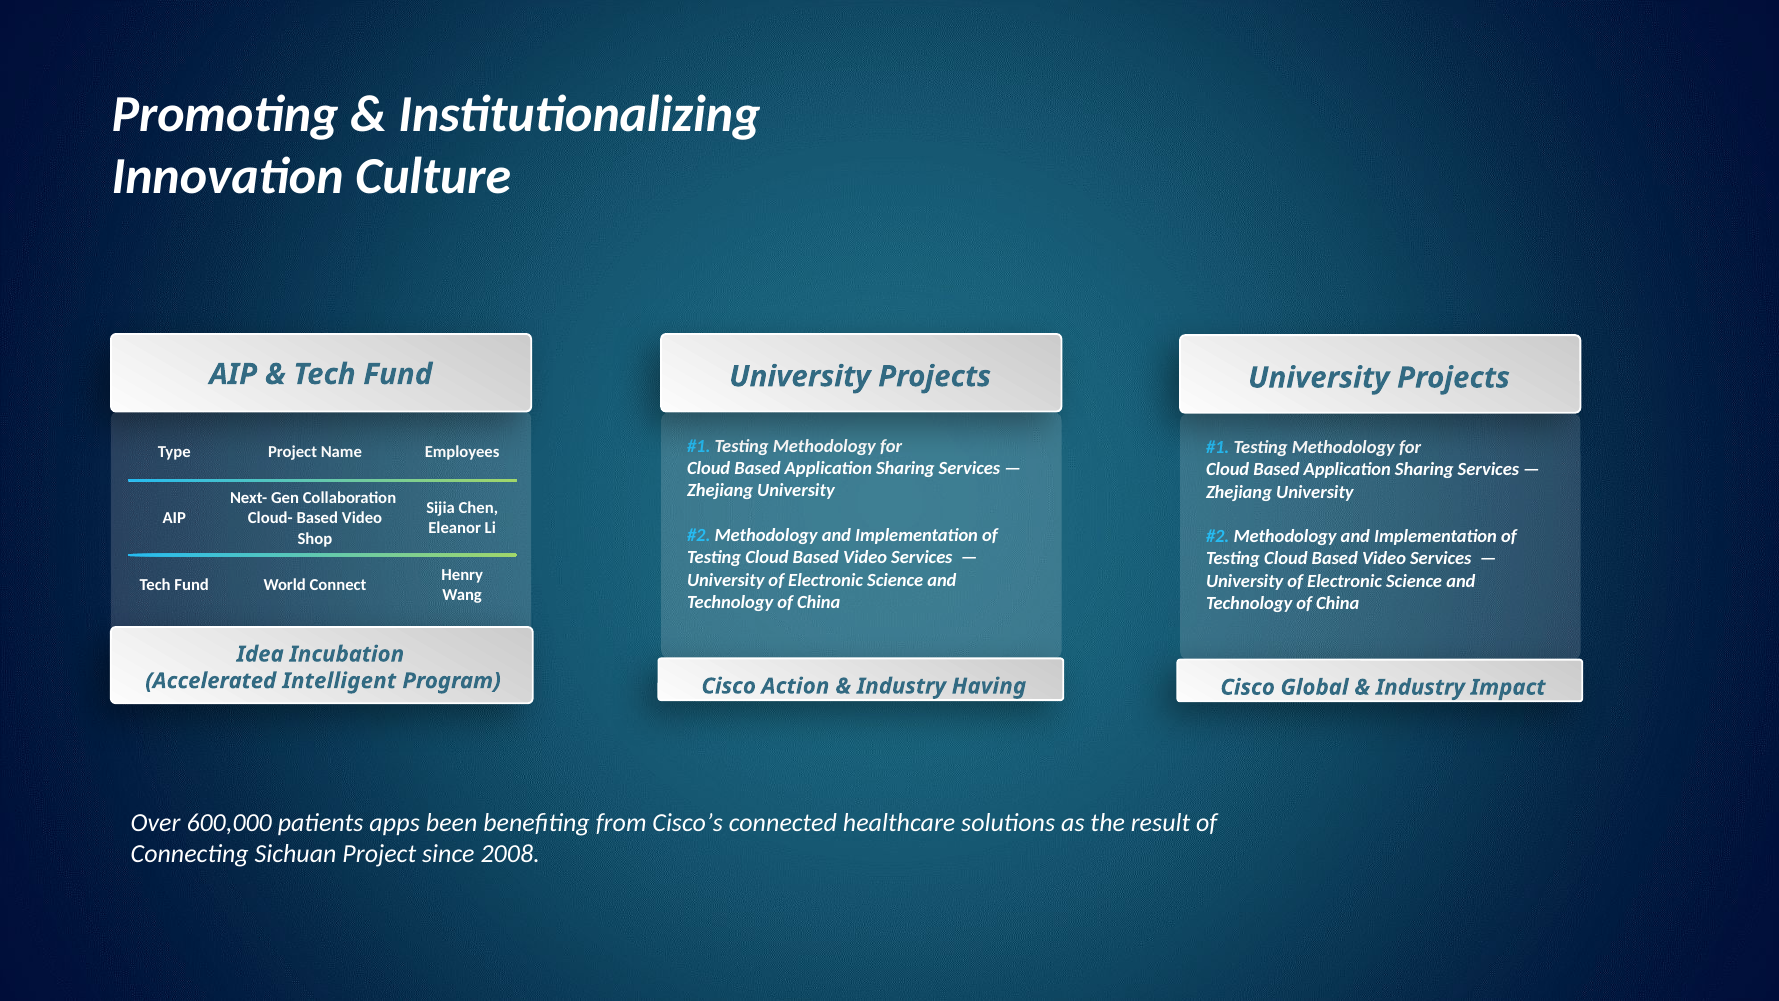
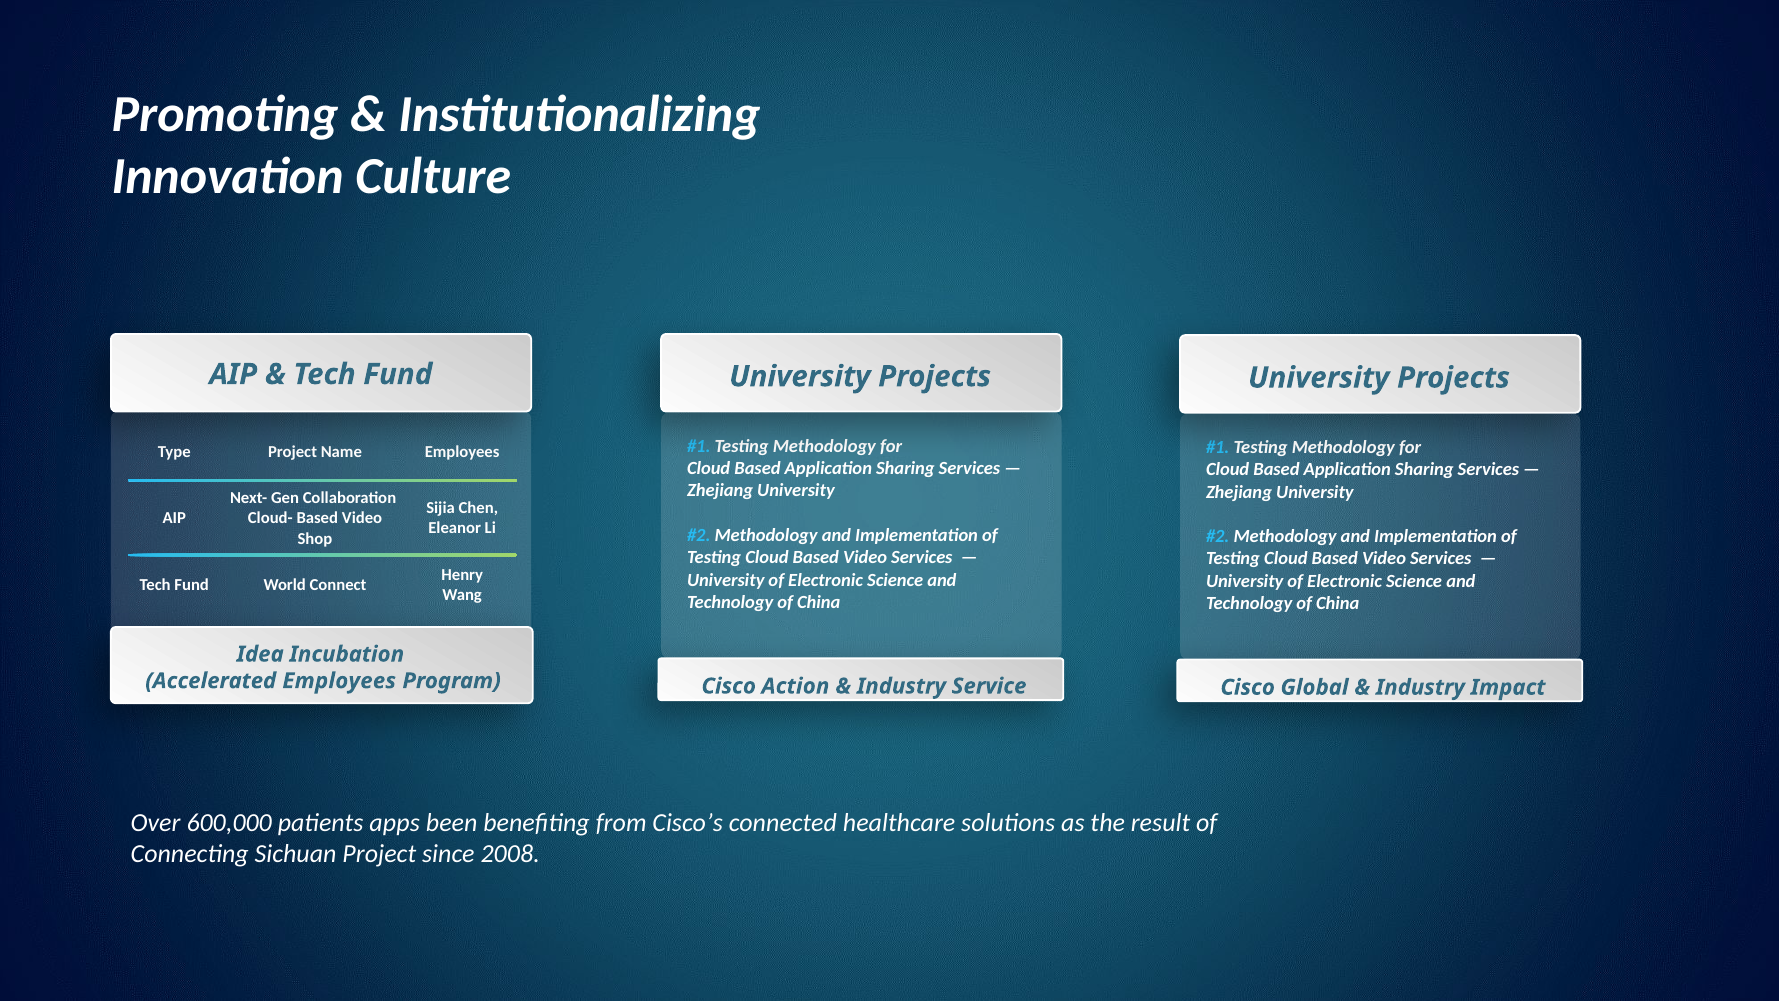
Accelerated Intelligent: Intelligent -> Employees (339, 681)
Having: Having -> Service (989, 686)
